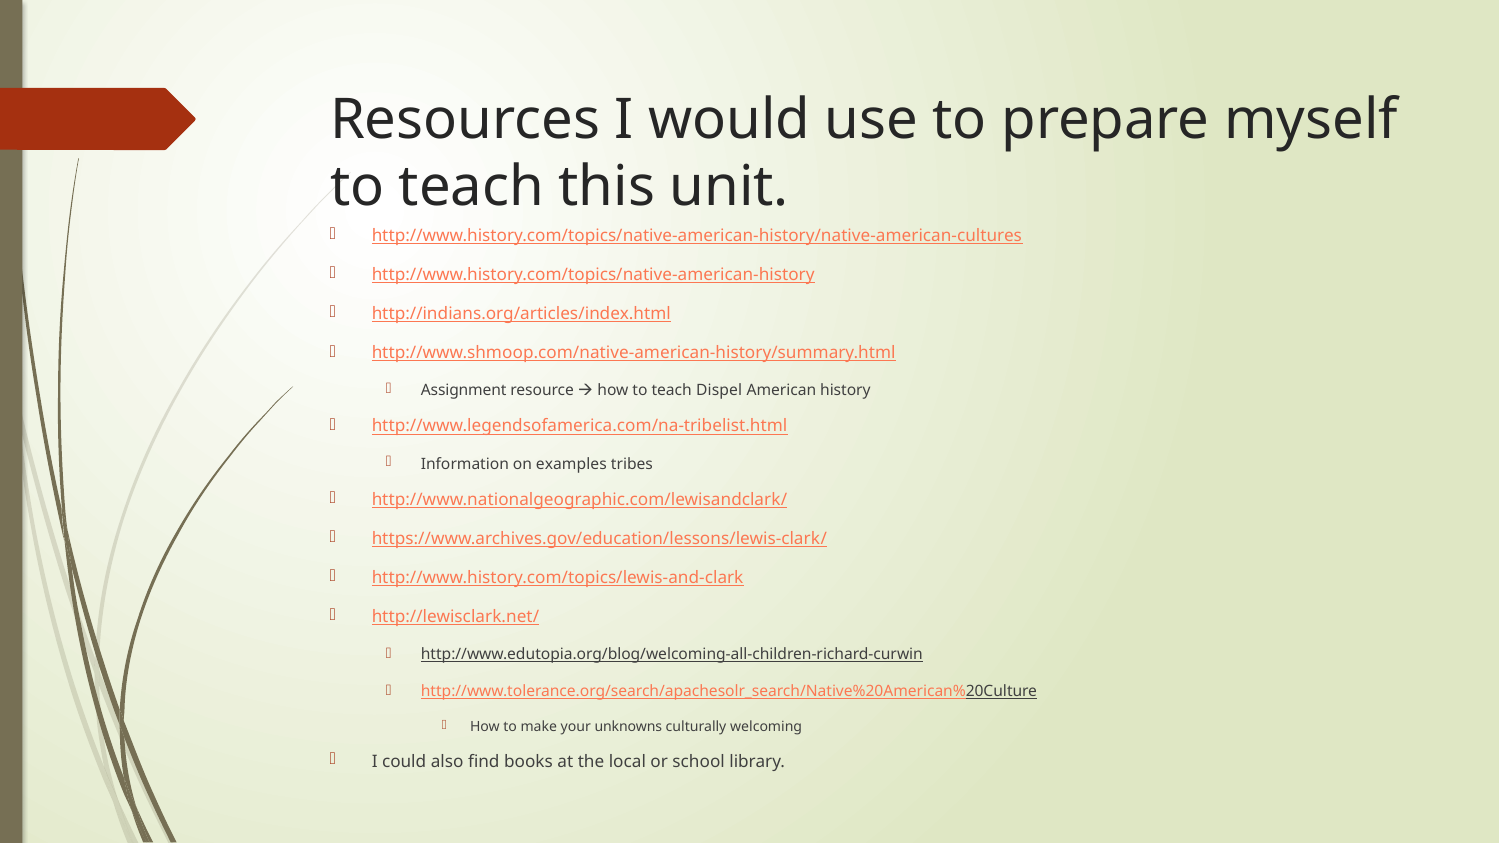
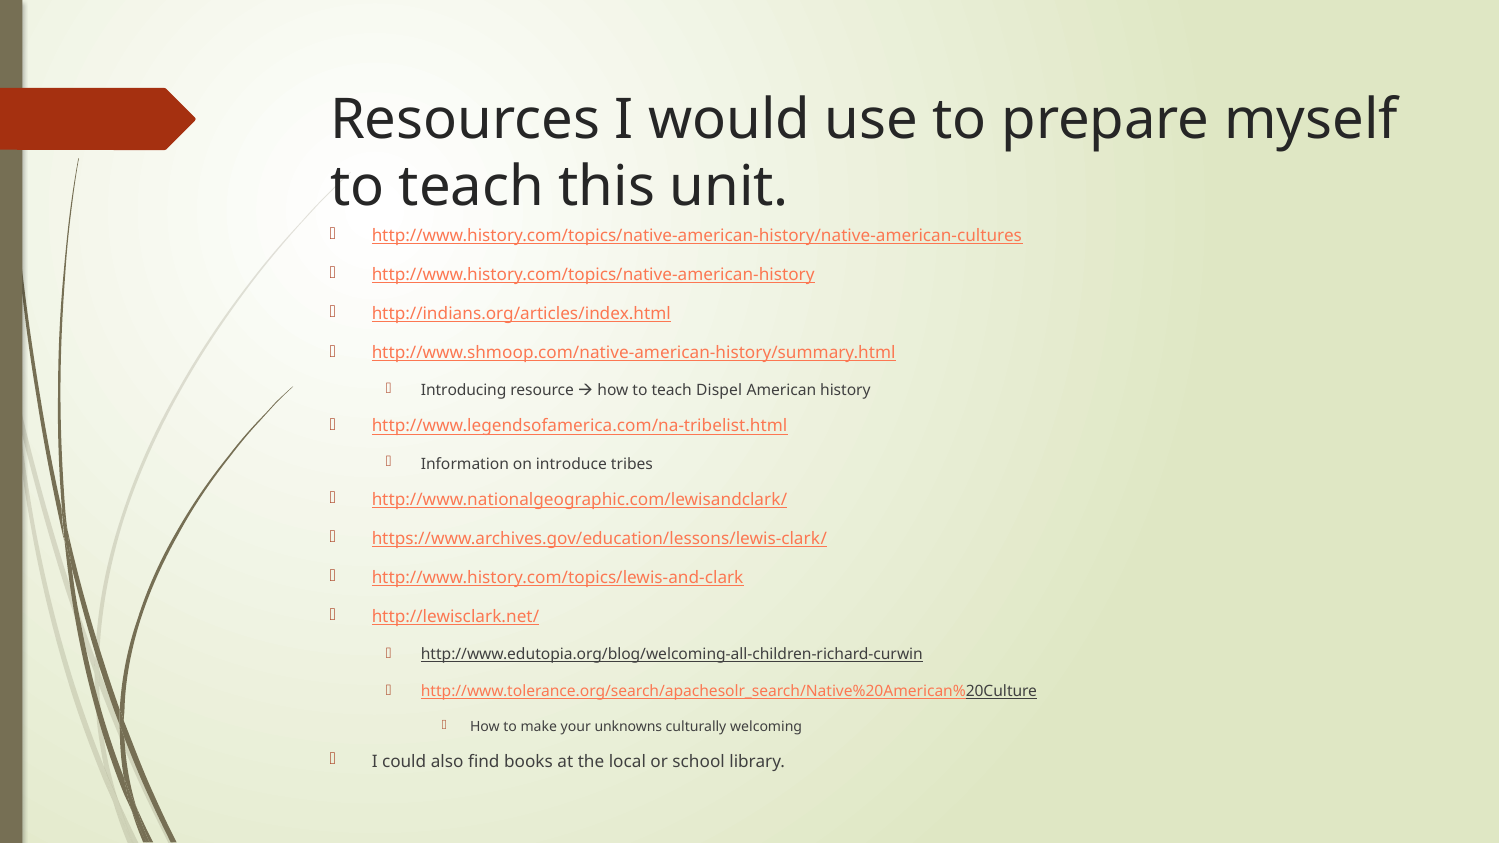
Assignment: Assignment -> Introducing (464, 391)
examples: examples -> introduce (571, 464)
